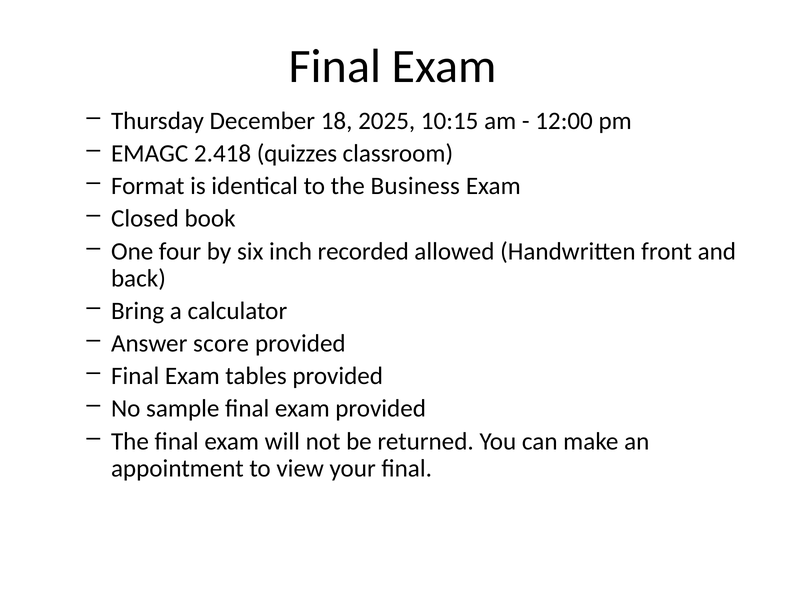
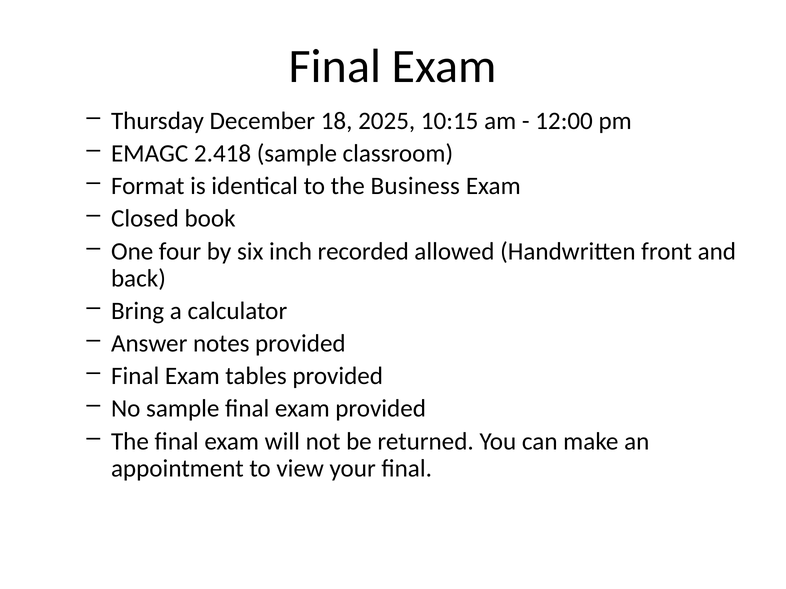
2.418 quizzes: quizzes -> sample (297, 154)
score: score -> notes (221, 344)
